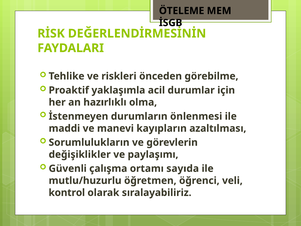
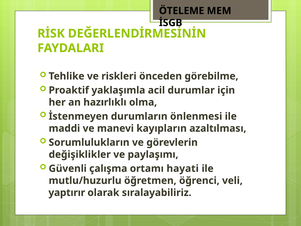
sayıda: sayıda -> hayati (183, 168)
kontrol: kontrol -> yaptırır (67, 192)
